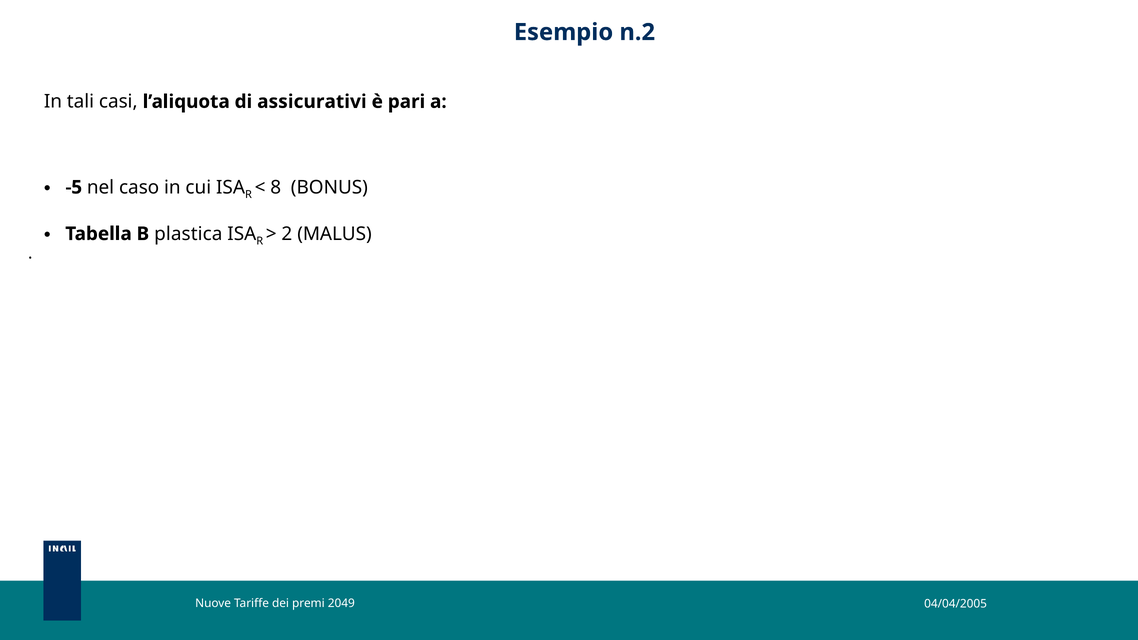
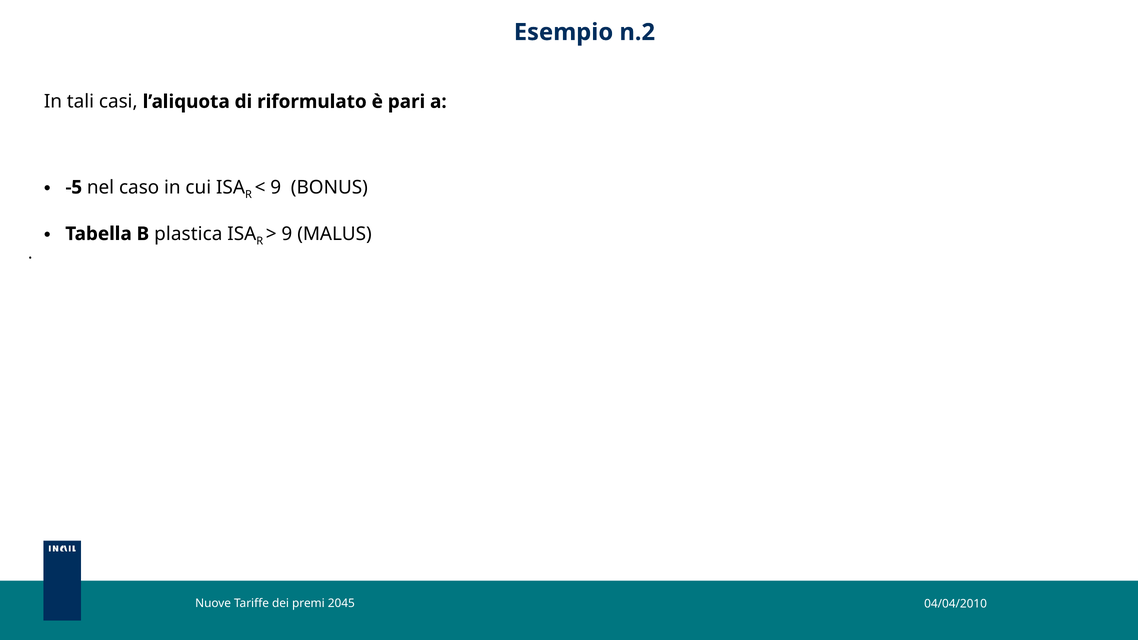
assicurativi: assicurativi -> riformulato (312, 102)
8: 8 -> 9 (276, 187)
2: 2 -> 9 (287, 234)
2049: 2049 -> 2045 (341, 603)
04/04/2005: 04/04/2005 -> 04/04/2010 (956, 604)
